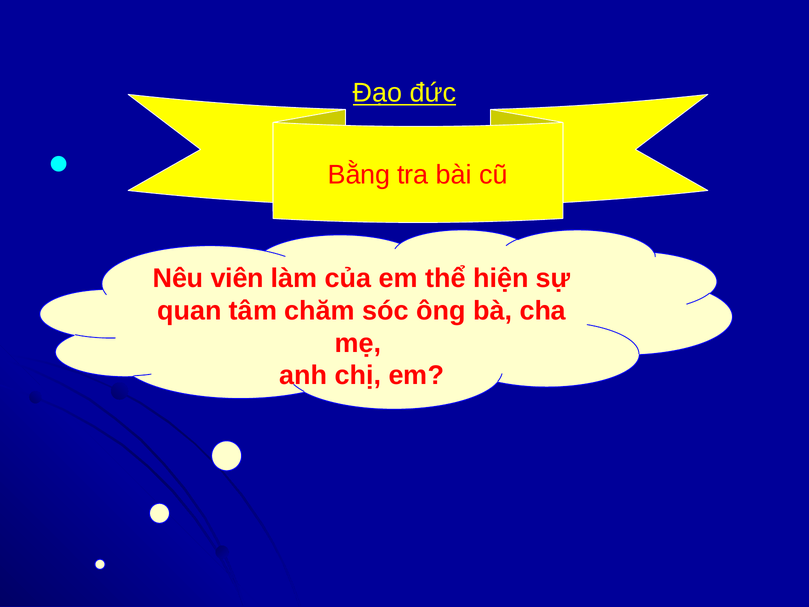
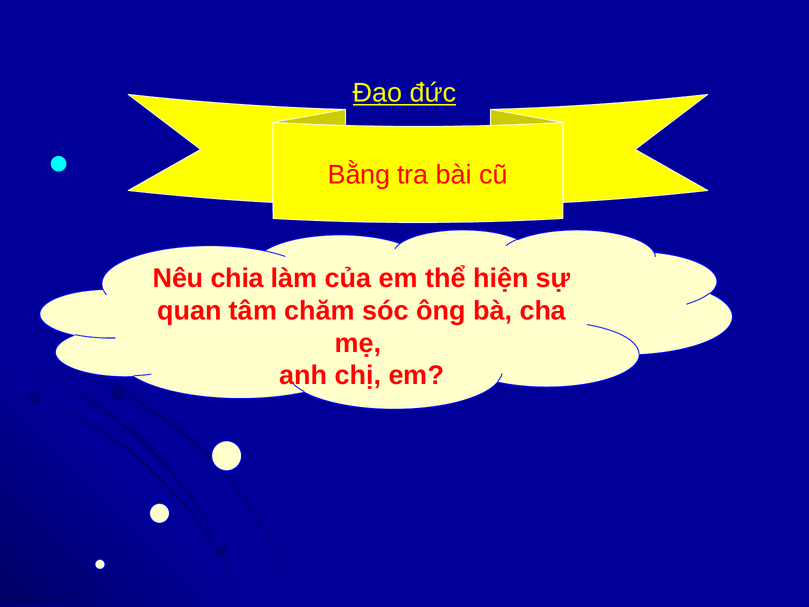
viên: viên -> chia (237, 278)
